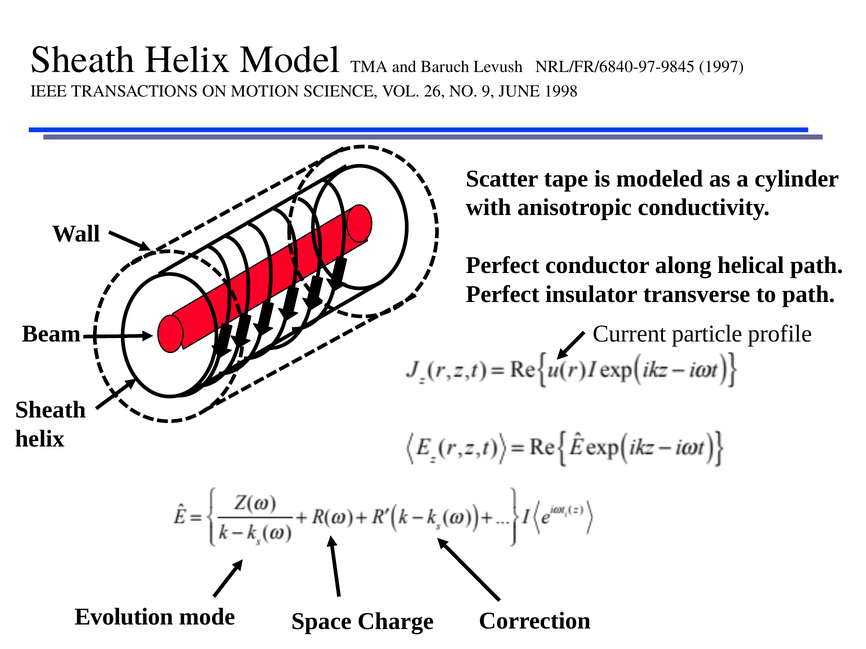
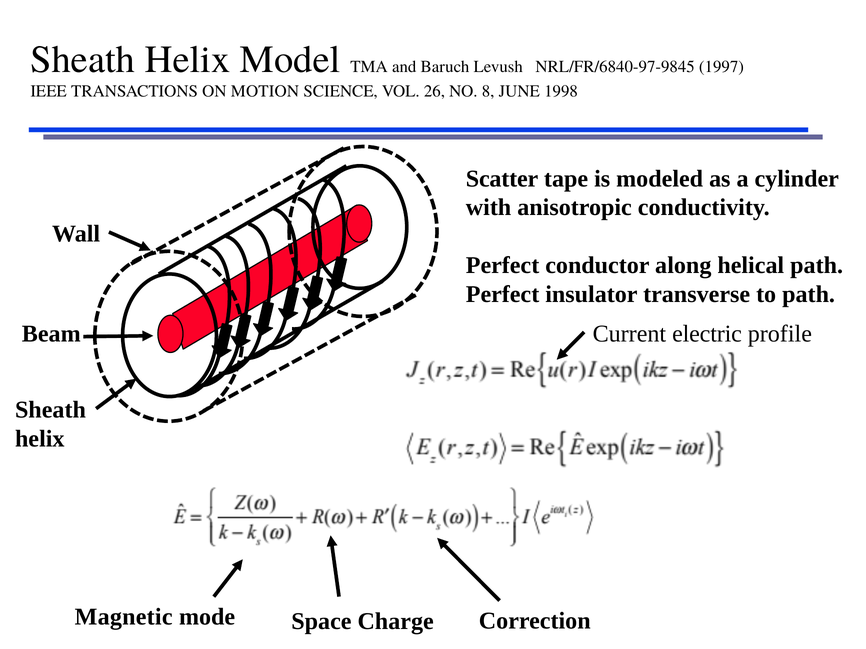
9: 9 -> 8 (488, 91)
particle: particle -> electric (707, 334)
Evolution: Evolution -> Magnetic (124, 617)
